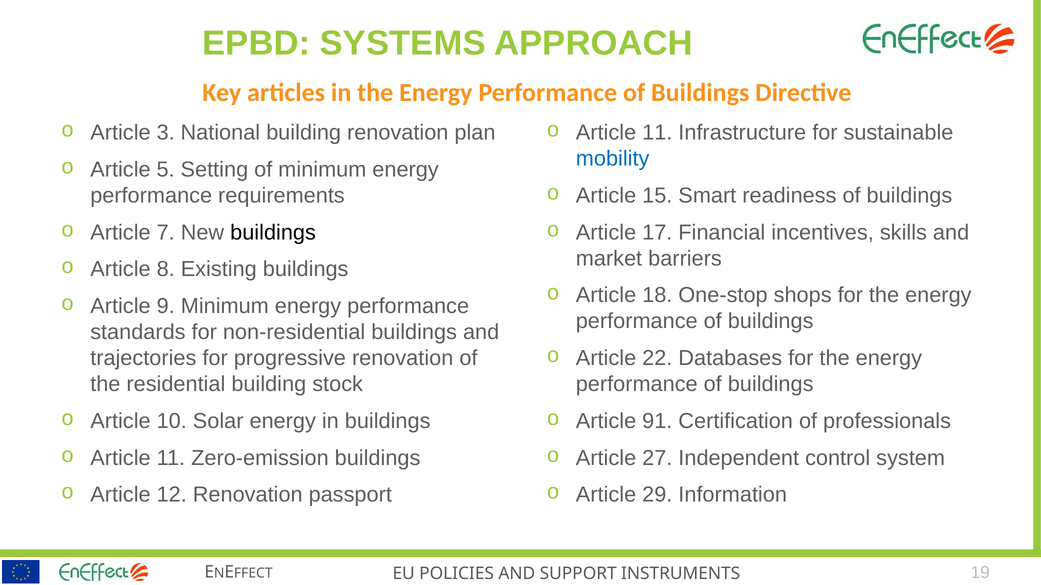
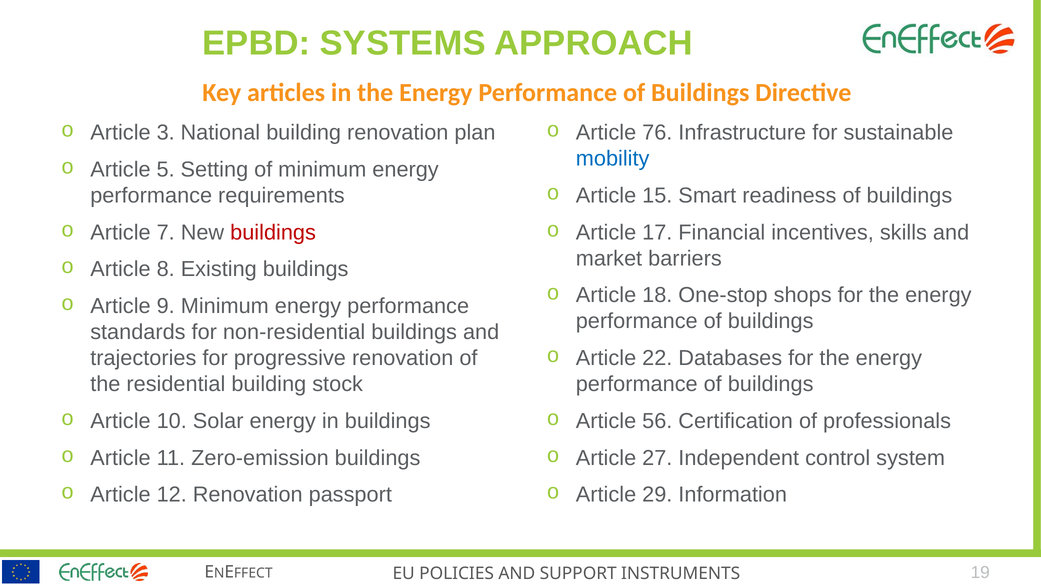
11: 11 -> 76 (657, 133)
buildings colour: black -> red (273, 233)
91: 91 -> 56 (657, 421)
